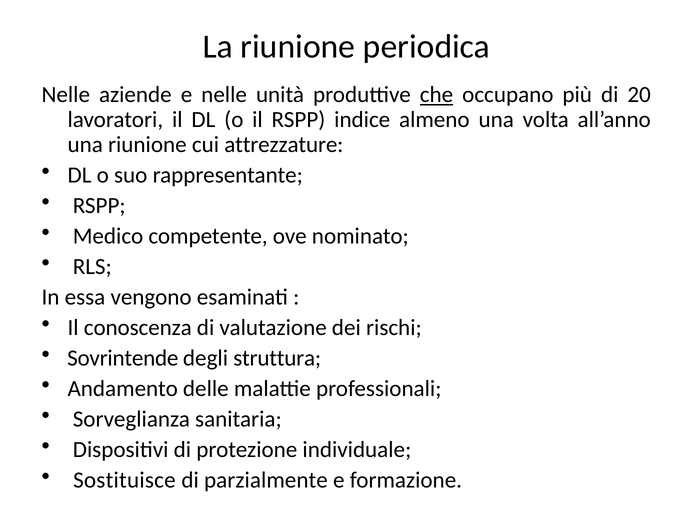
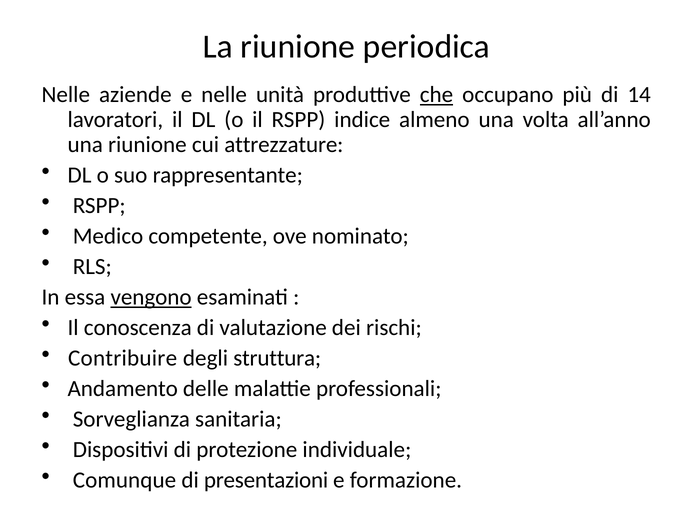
20: 20 -> 14 (639, 95)
vengono underline: none -> present (151, 297)
Sovrintende: Sovrintende -> Contribuire (123, 358)
Sostituisce: Sostituisce -> Comunque (124, 480)
parzialmente: parzialmente -> presentazioni (266, 480)
